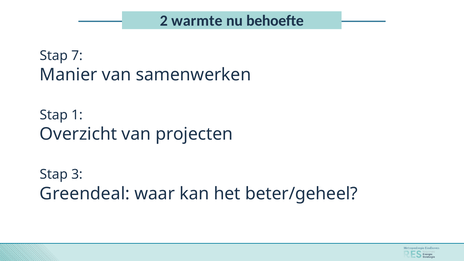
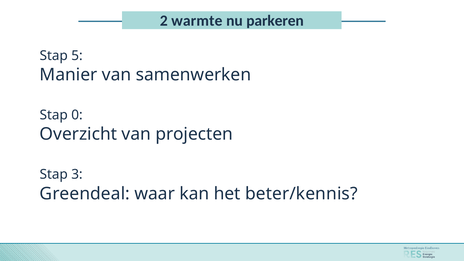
behoefte: behoefte -> parkeren (275, 21)
7: 7 -> 5 (77, 56)
1: 1 -> 0 (77, 115)
beter/geheel: beter/geheel -> beter/kennis (301, 194)
